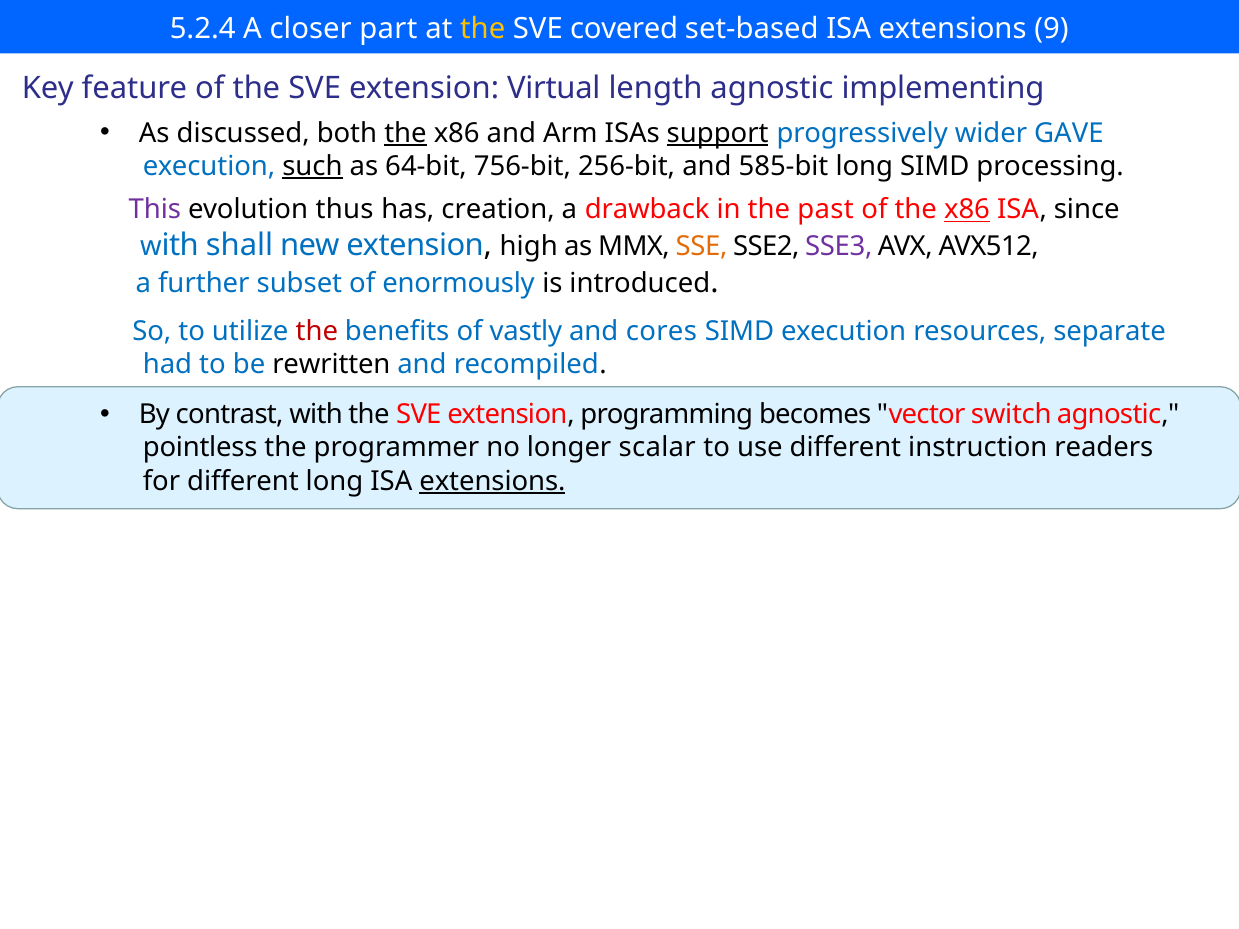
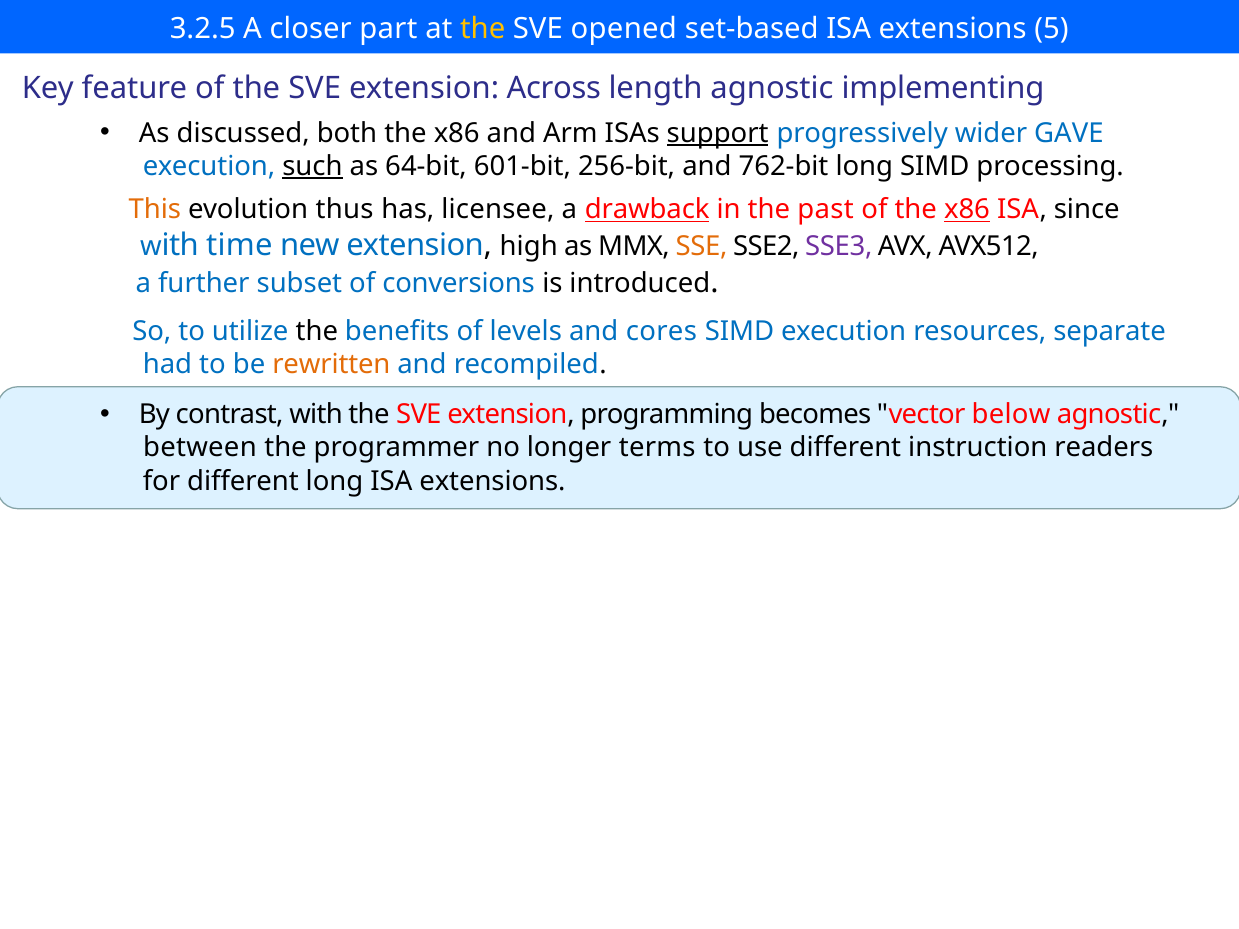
5.2.4: 5.2.4 -> 3.2.5 (203, 29)
covered: covered -> opened (624, 29)
9: 9 -> 5 (1051, 29)
Virtual: Virtual -> Across (554, 88)
the underline: present -> none (405, 134)
756-bit: 756-bit -> 601-bit (522, 167)
585-bit: 585-bit -> 762-bit (784, 167)
This colour: purple -> orange (155, 210)
creation: creation -> licensee (498, 210)
drawback underline: none -> present (647, 210)
shall: shall -> time (239, 245)
enormously: enormously -> conversions (459, 284)
the colour: red -> black (317, 331)
vastly: vastly -> levels (526, 331)
rewritten colour: black -> orange (331, 365)
switch: switch -> below (1011, 415)
pointless: pointless -> between (200, 448)
scalar: scalar -> terms (657, 448)
extensions underline: present -> none (492, 481)
